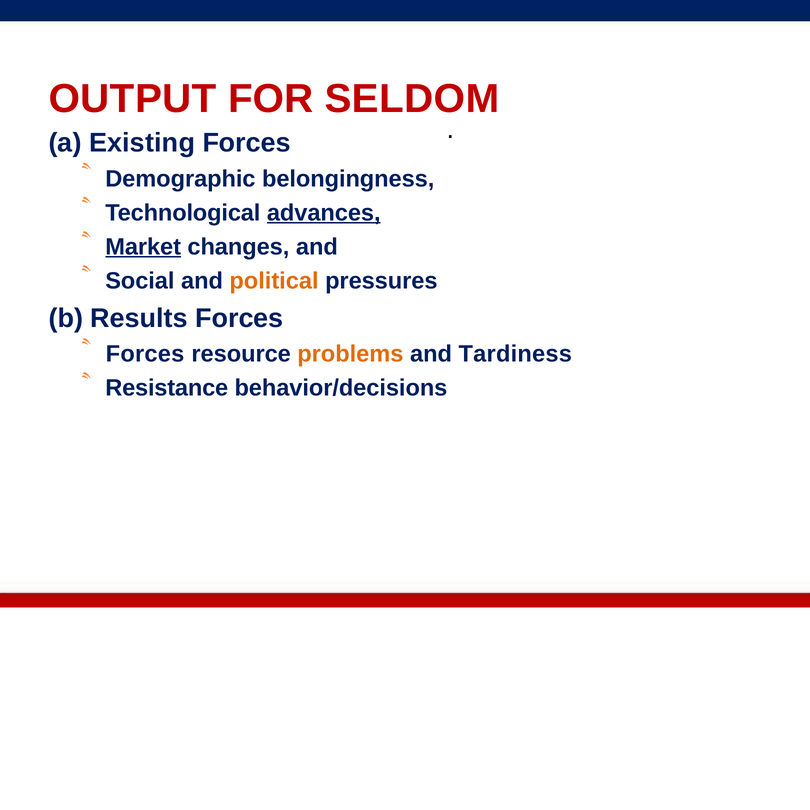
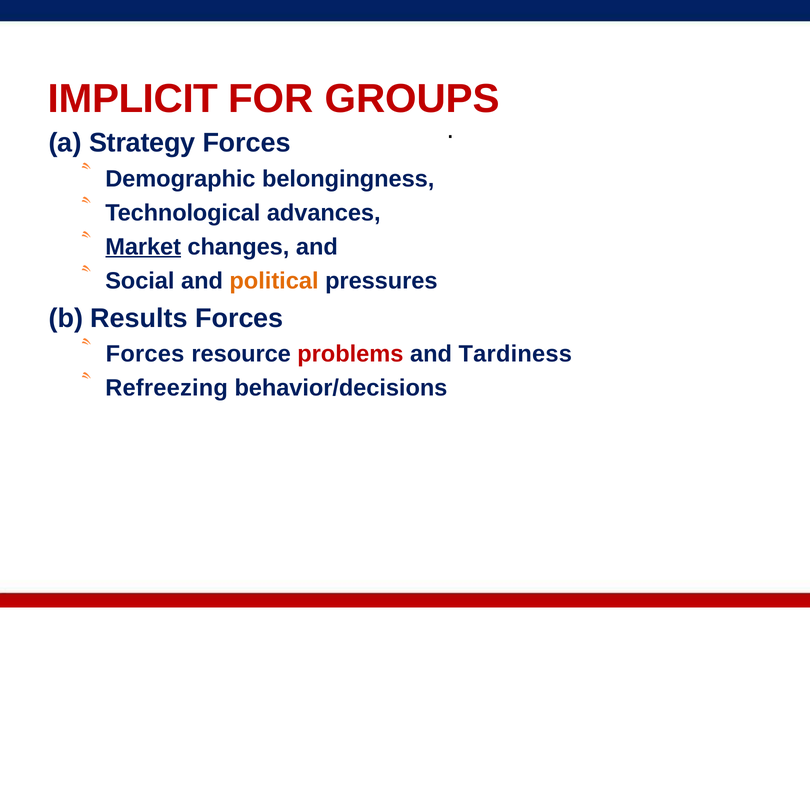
OUTPUT: OUTPUT -> IMPLICIT (133, 99)
SELDOM: SELDOM -> GROUPS (412, 99)
Existing: Existing -> Strategy (142, 143)
advances underline: present -> none (324, 213)
problems colour: orange -> red (350, 354)
Resistance: Resistance -> Refreezing (167, 388)
